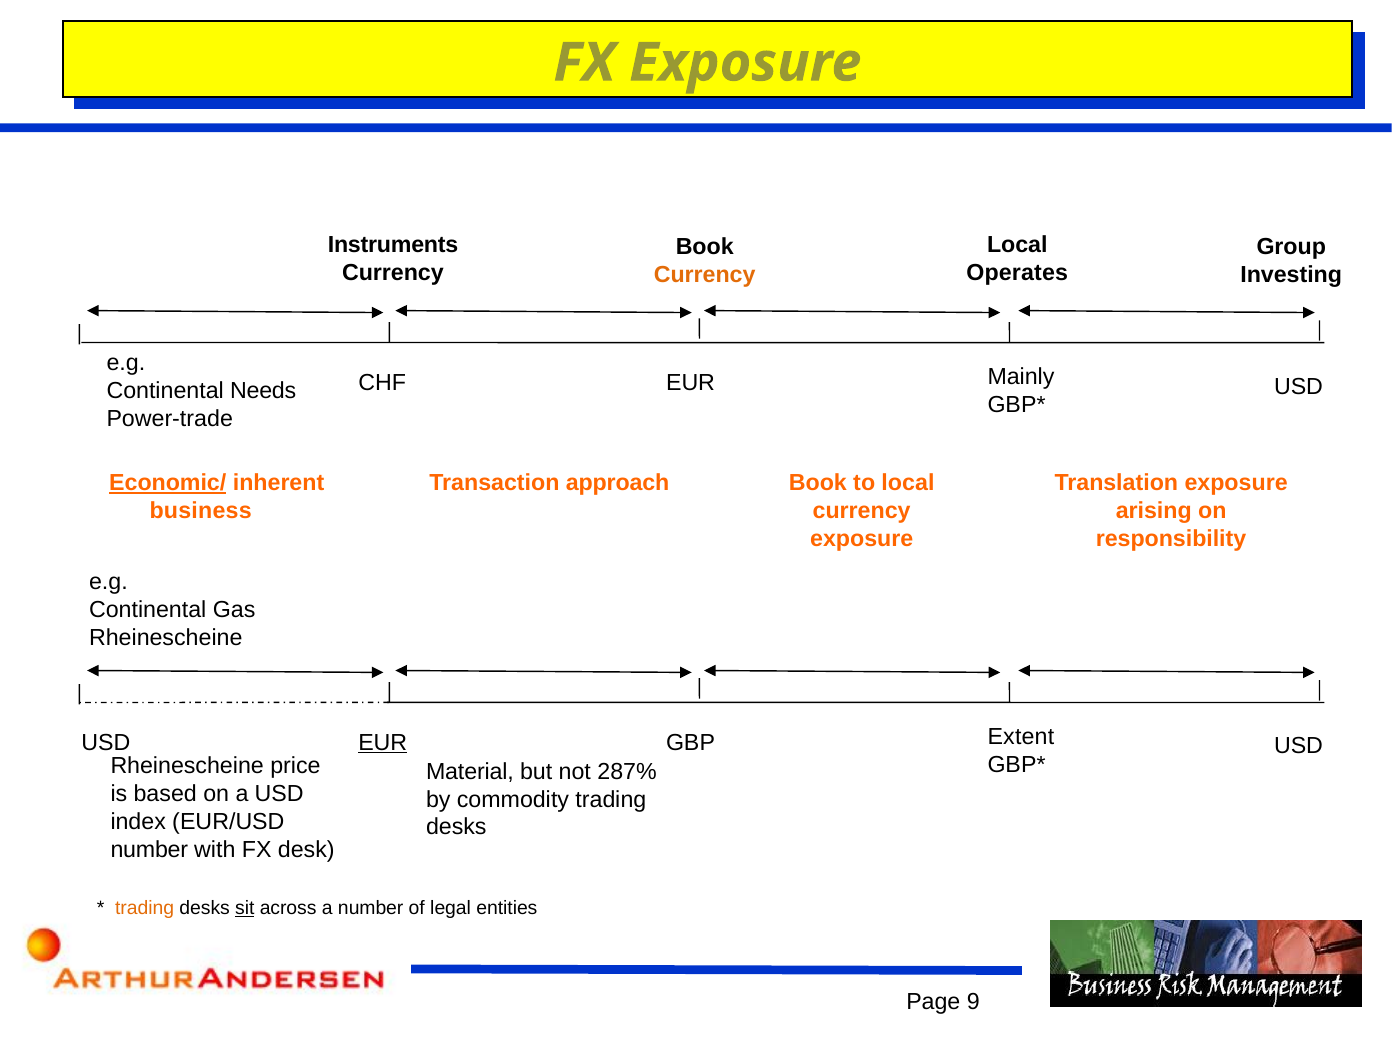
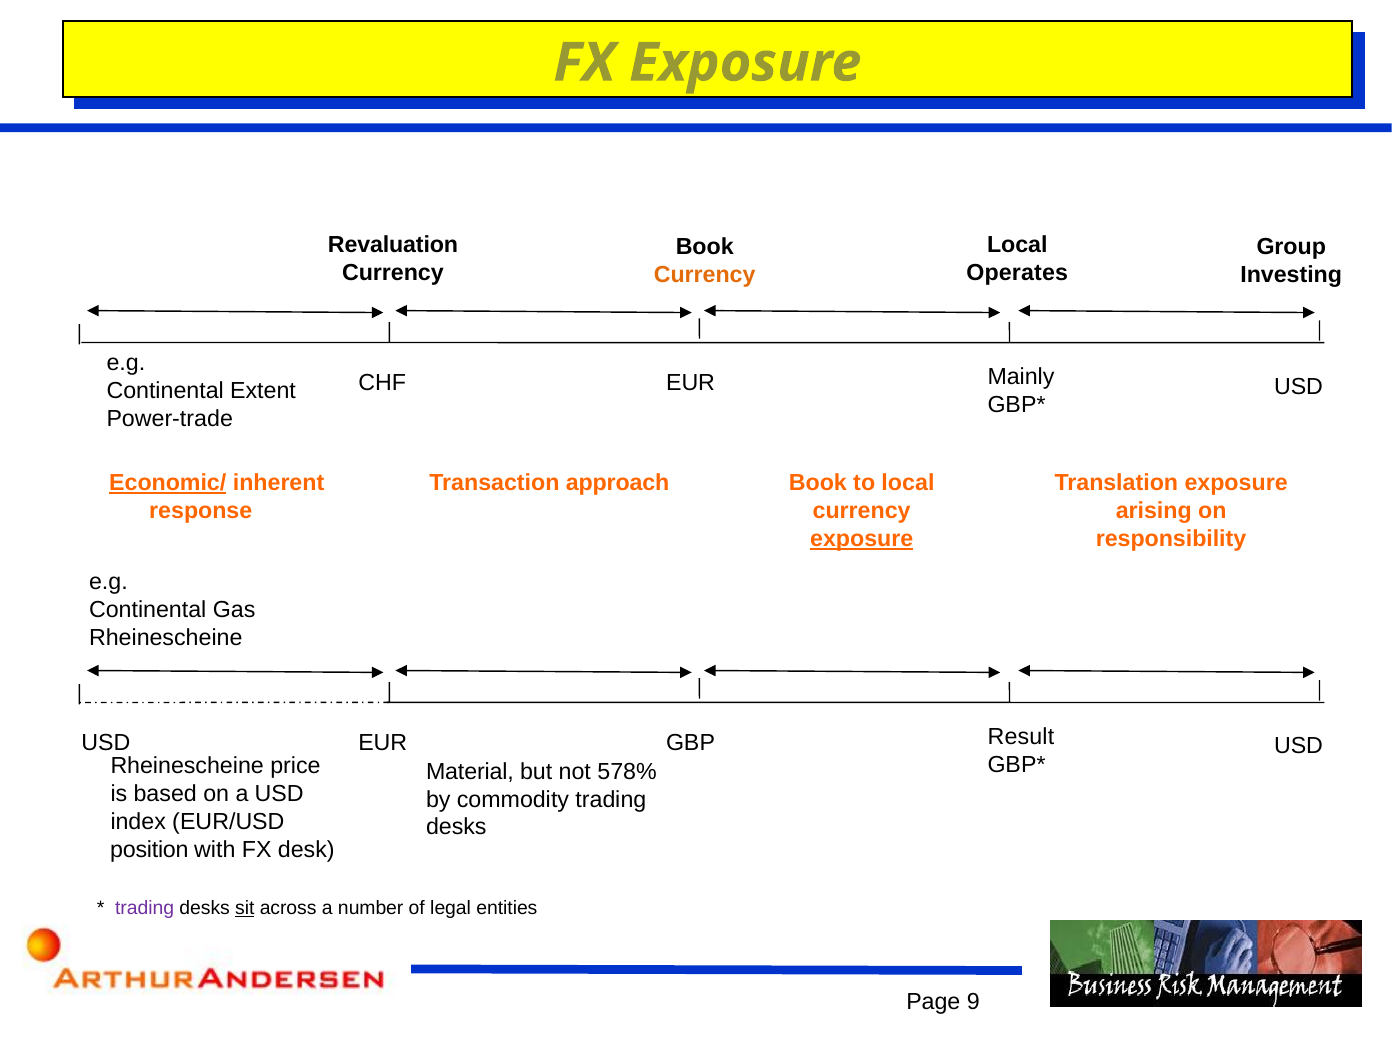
Instruments: Instruments -> Revaluation (393, 245)
Needs: Needs -> Extent (263, 391)
business: business -> response (201, 511)
exposure underline: none -> present (862, 539)
EUR underline: present -> none (383, 743)
Extent: Extent -> Result (1021, 737)
287%: 287% -> 578% (627, 772)
number: number -> position (149, 850)
trading colour: orange -> purple (145, 909)
